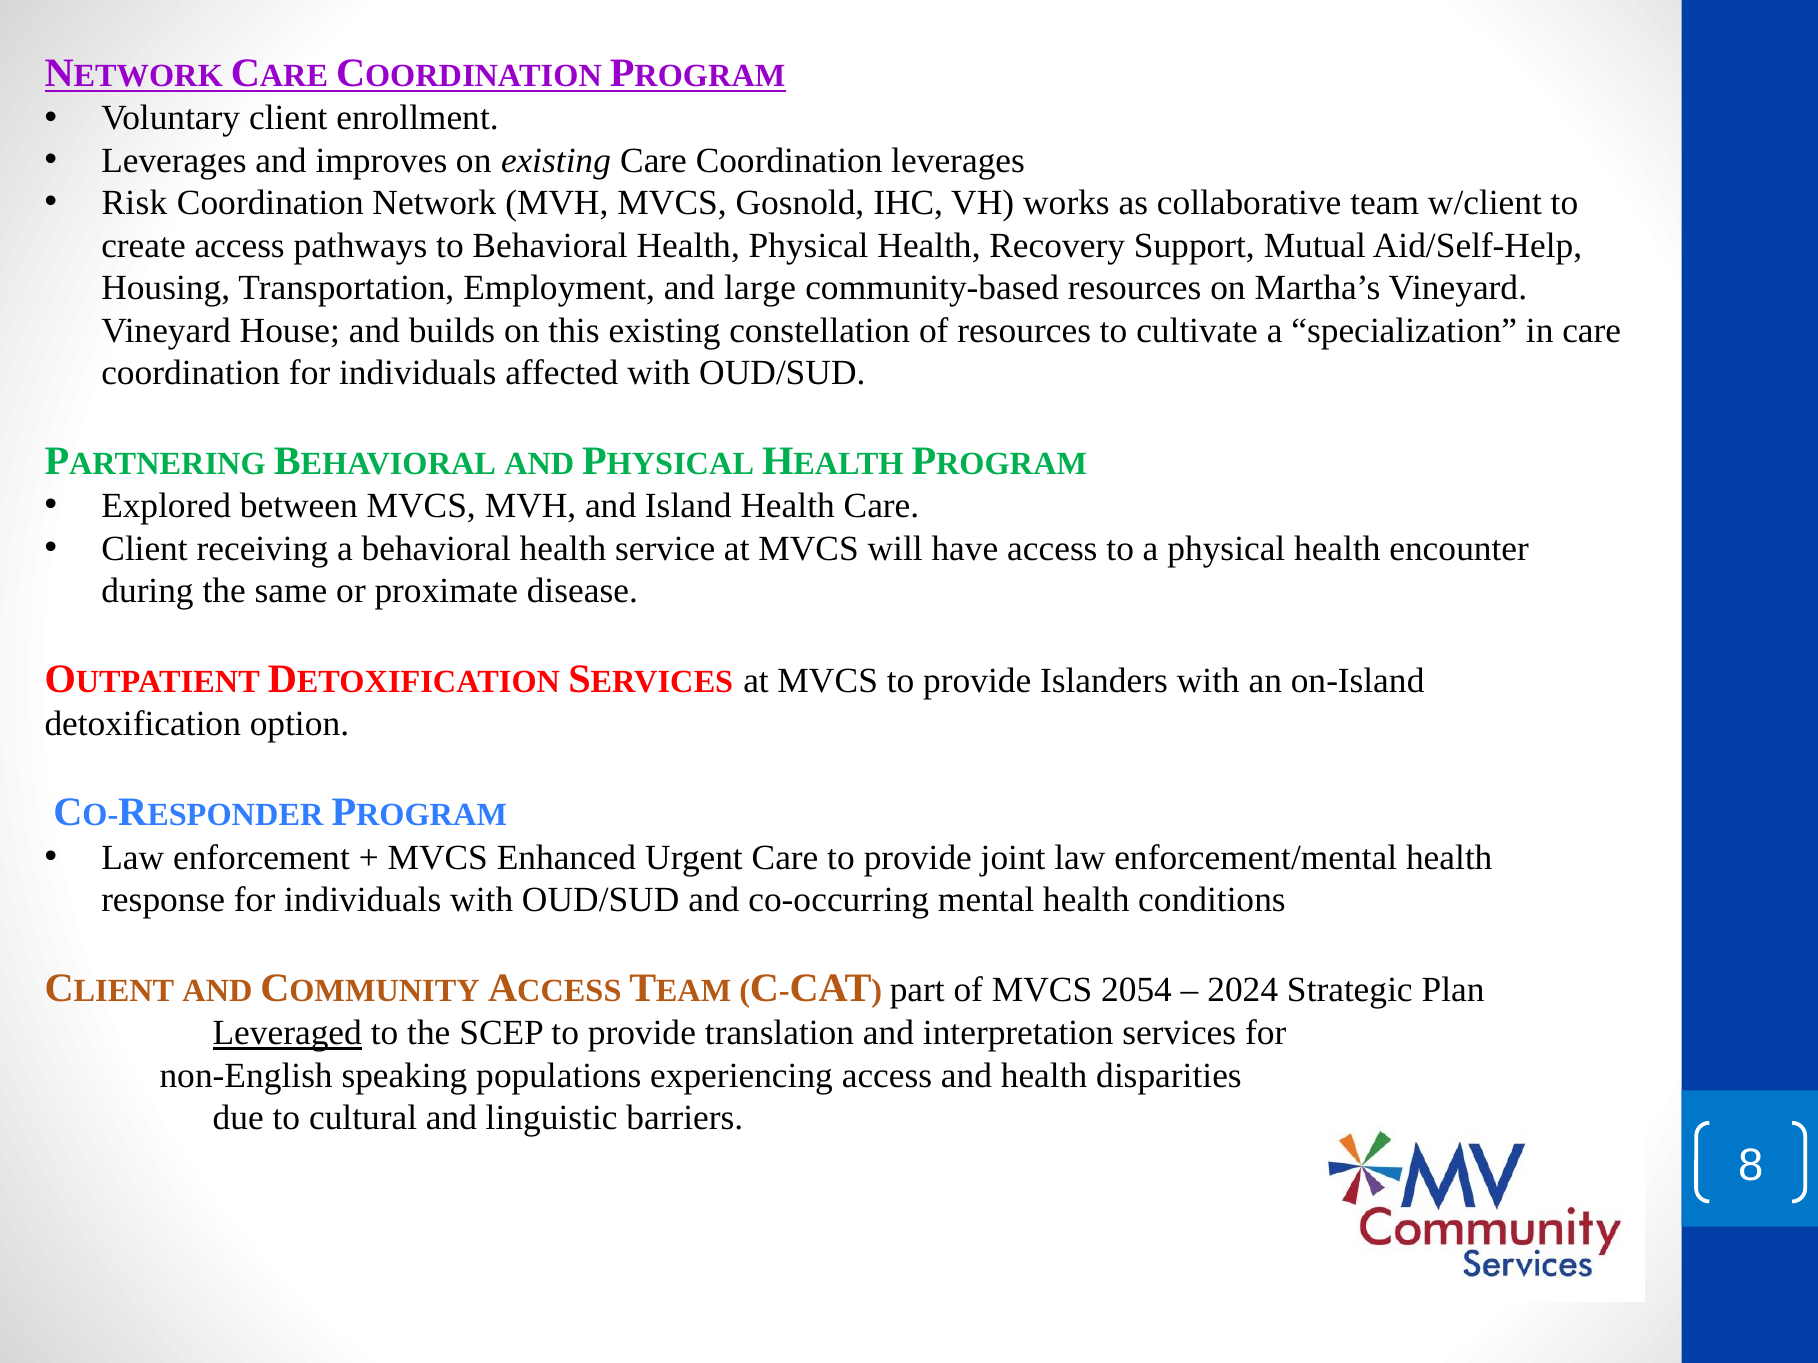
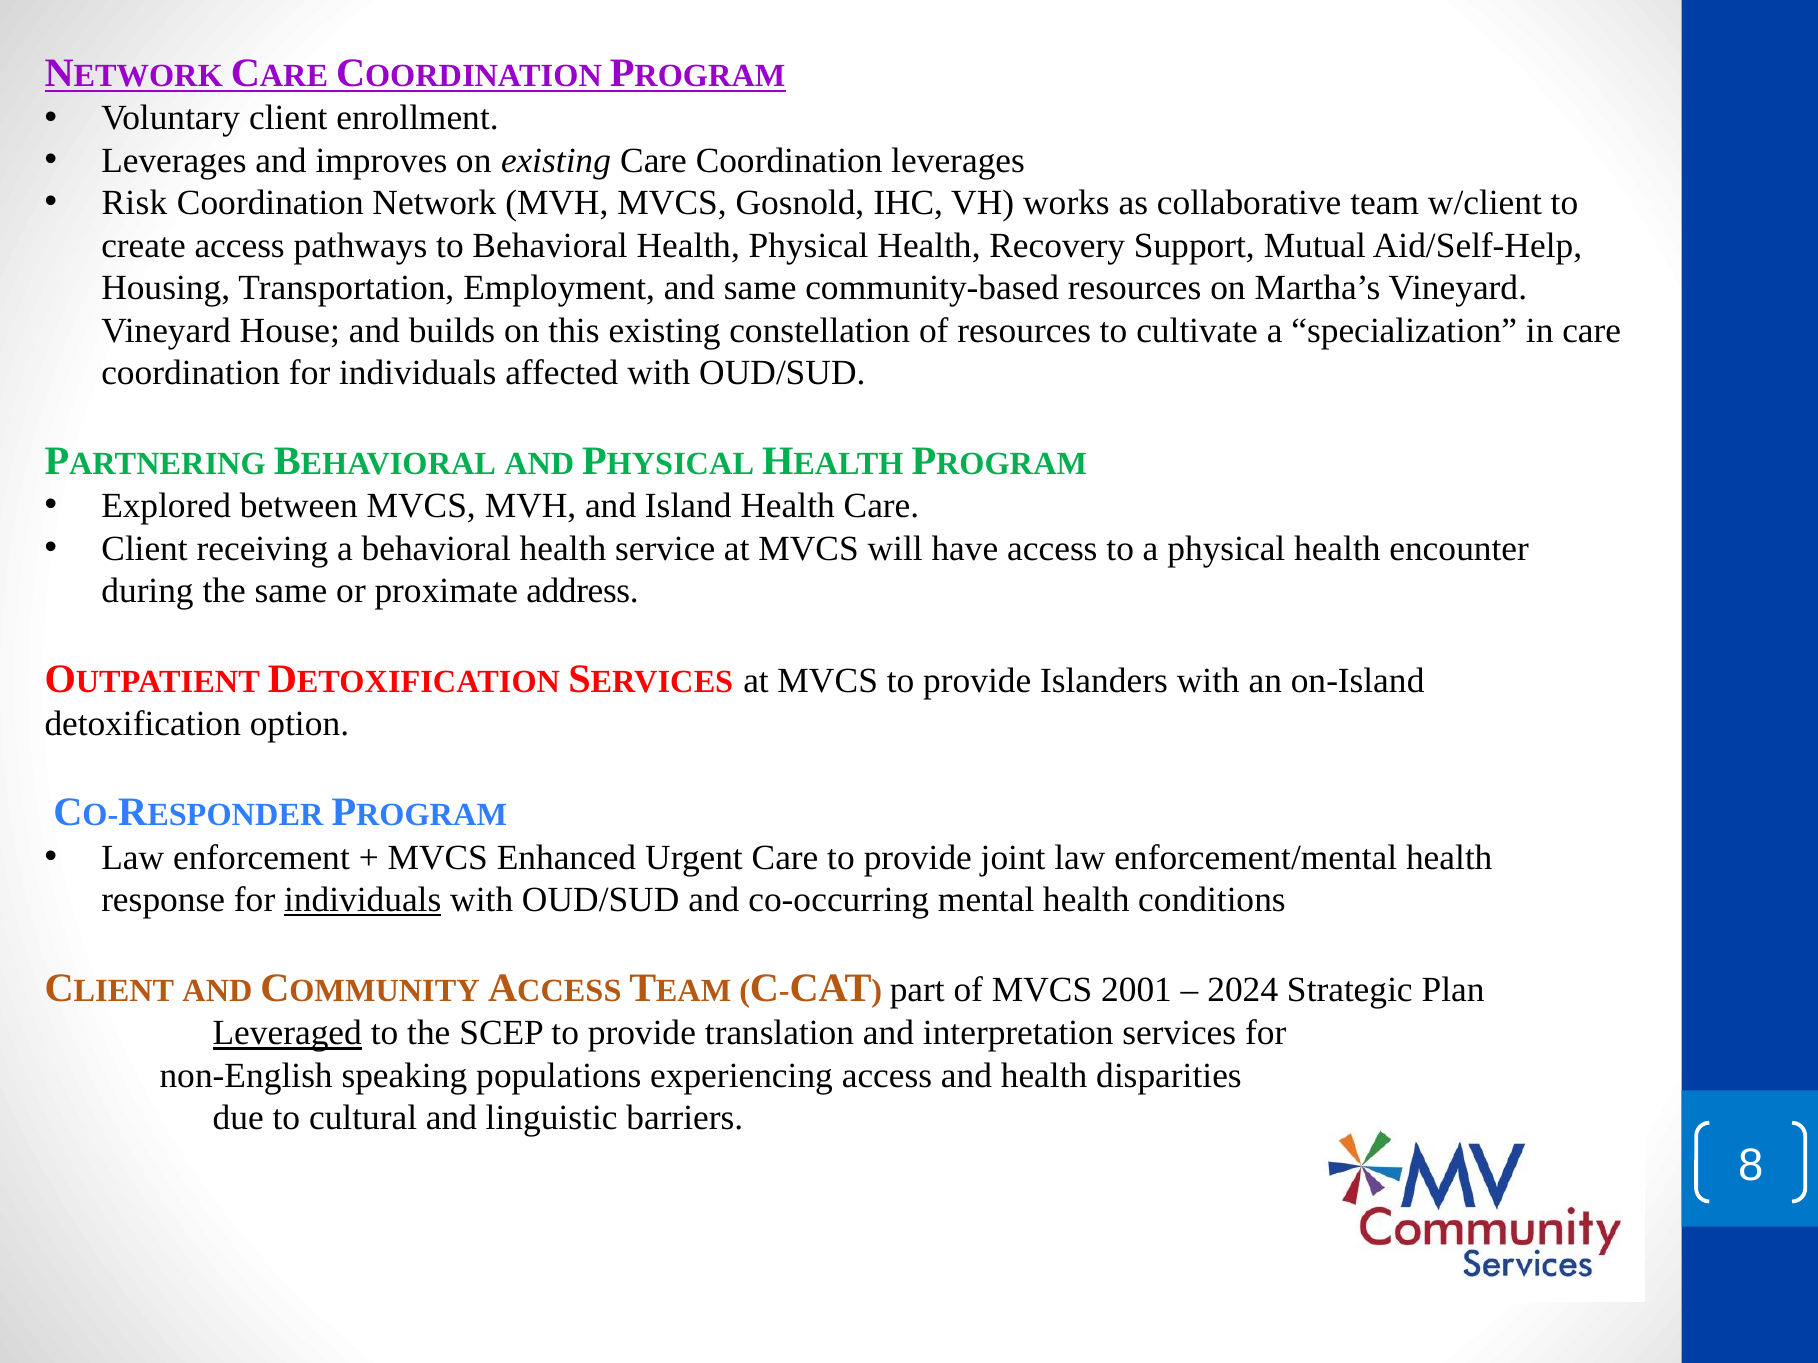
and large: large -> same (760, 288)
disease: disease -> address (583, 591)
individuals underline: none -> present (363, 900)
2054: 2054 -> 2001 (1136, 990)
